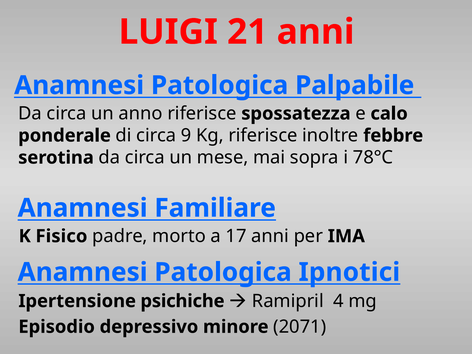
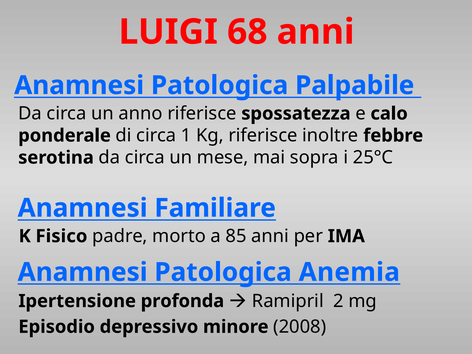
21: 21 -> 68 (247, 32)
9: 9 -> 1 (186, 136)
78°C: 78°C -> 25°C (373, 158)
17: 17 -> 85 (236, 236)
Ipnotici: Ipnotici -> Anemia (349, 272)
psichiche: psichiche -> profonda (182, 301)
4: 4 -> 2 (339, 301)
2071: 2071 -> 2008 (300, 327)
